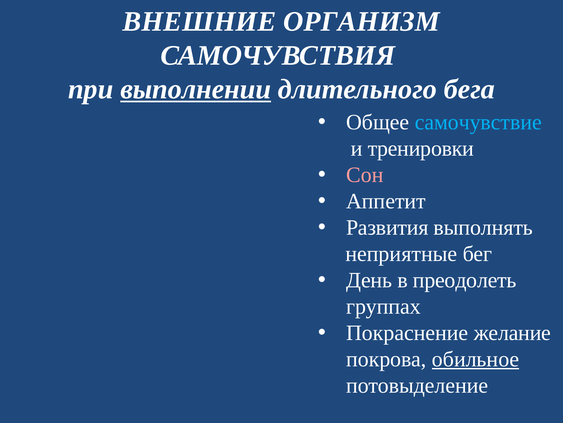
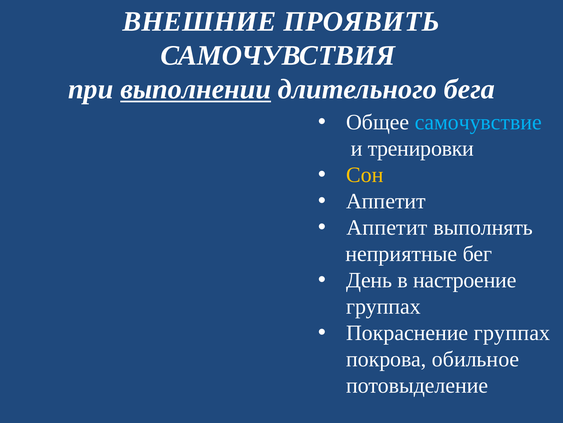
ОРГАНИЗМ: ОРГАНИЗМ -> ПРОЯВИТЬ (362, 22)
Сон colour: pink -> yellow (365, 175)
Развития: Развития -> Аппетит (387, 227)
преодолеть: преодолеть -> настроение (465, 280)
Покраснение желание: желание -> группах (512, 332)
обильное underline: present -> none (475, 359)
